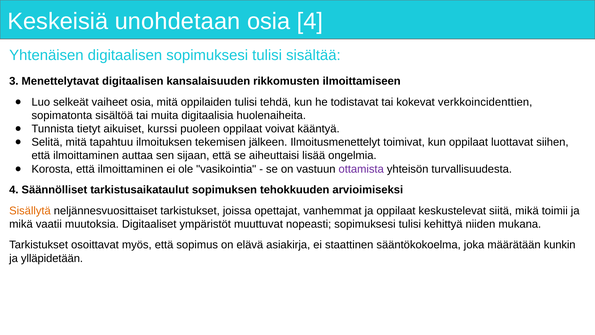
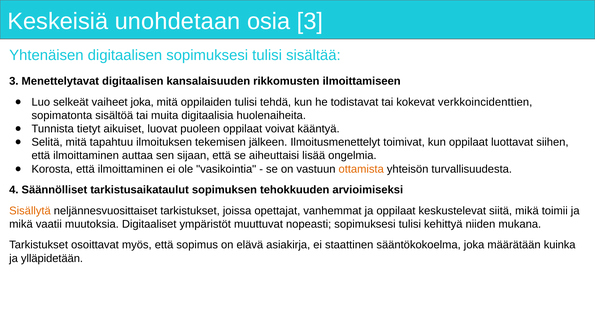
osia 4: 4 -> 3 (310, 21)
vaiheet osia: osia -> joka (142, 102)
kurssi: kurssi -> luovat (162, 129)
ottamista colour: purple -> orange (361, 169)
kunkin: kunkin -> kuinka (560, 245)
